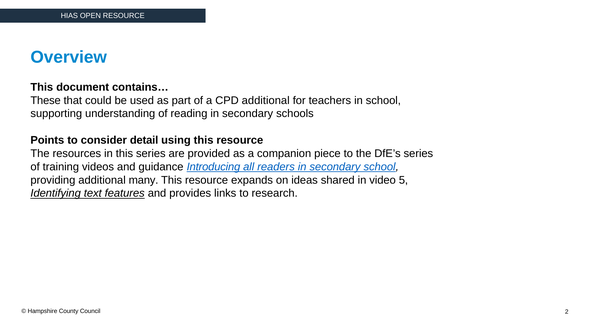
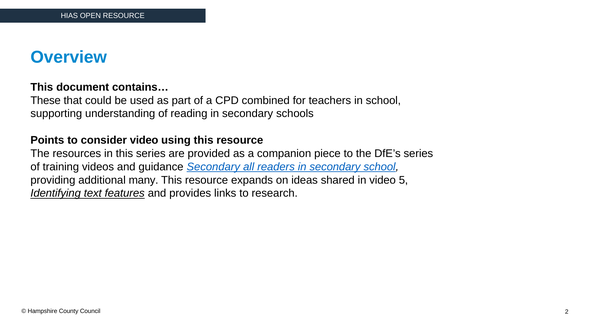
CPD additional: additional -> combined (266, 100)
consider detail: detail -> video (144, 140)
guidance Introducing: Introducing -> Secondary (213, 167)
